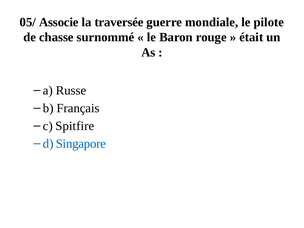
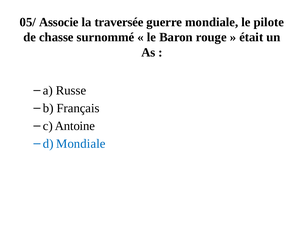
Spitfire: Spitfire -> Antoine (75, 126)
d Singapore: Singapore -> Mondiale (81, 144)
